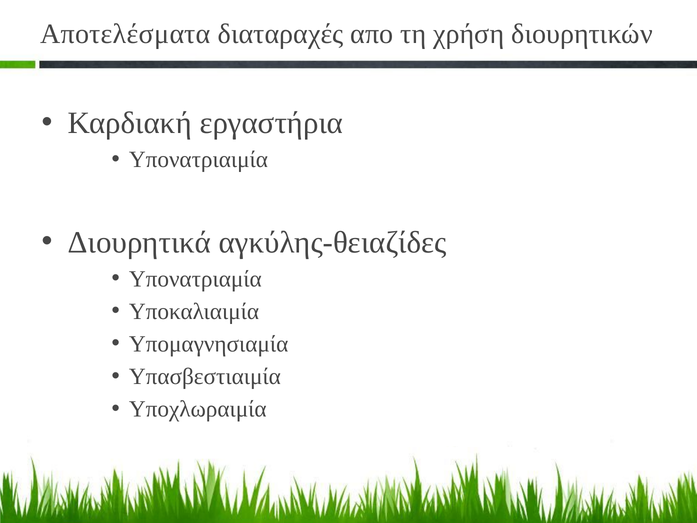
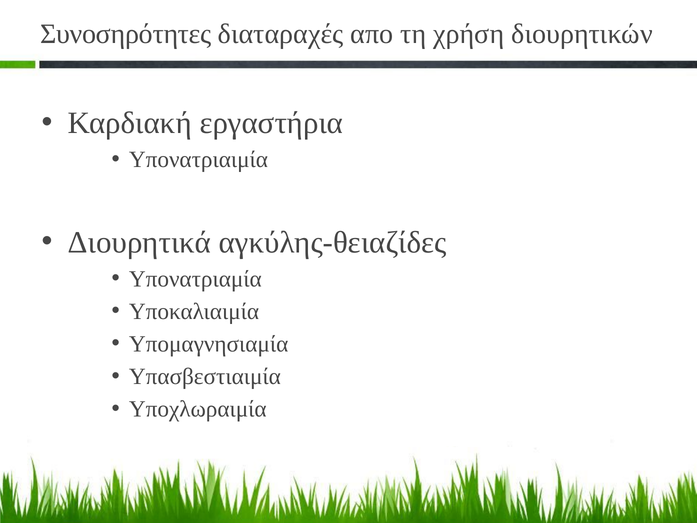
Αποτελέσματα: Αποτελέσματα -> Συνοσηρότητες (126, 34)
